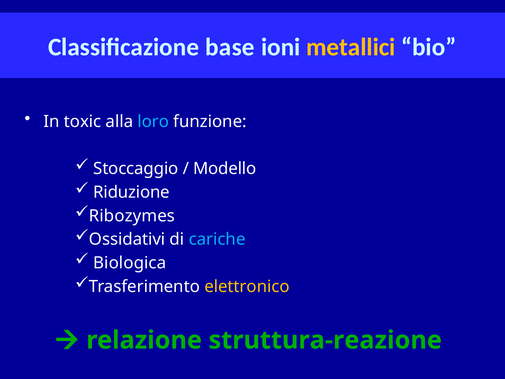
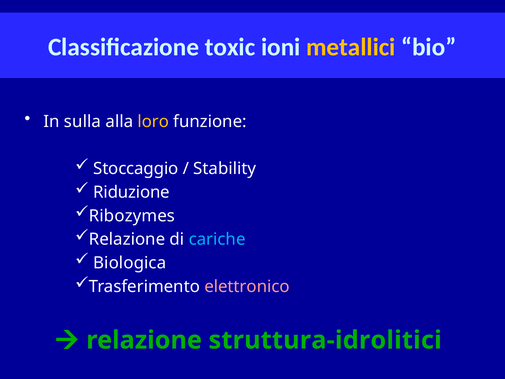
base: base -> toxic (230, 47)
toxic: toxic -> sulla (83, 121)
loro colour: light blue -> yellow (153, 121)
Modello: Modello -> Stability (225, 169)
Ossidativi: Ossidativi -> Relazione (127, 239)
elettronico colour: yellow -> pink (247, 286)
struttura-reazione: struttura-reazione -> struttura-idrolitici (325, 340)
